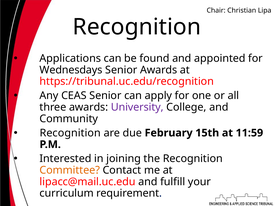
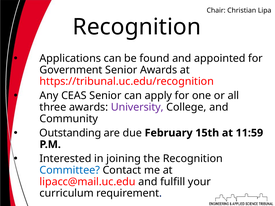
Wednesdays: Wednesdays -> Government (71, 70)
Recognition: Recognition -> Outstanding (70, 133)
Committee colour: orange -> blue (70, 170)
